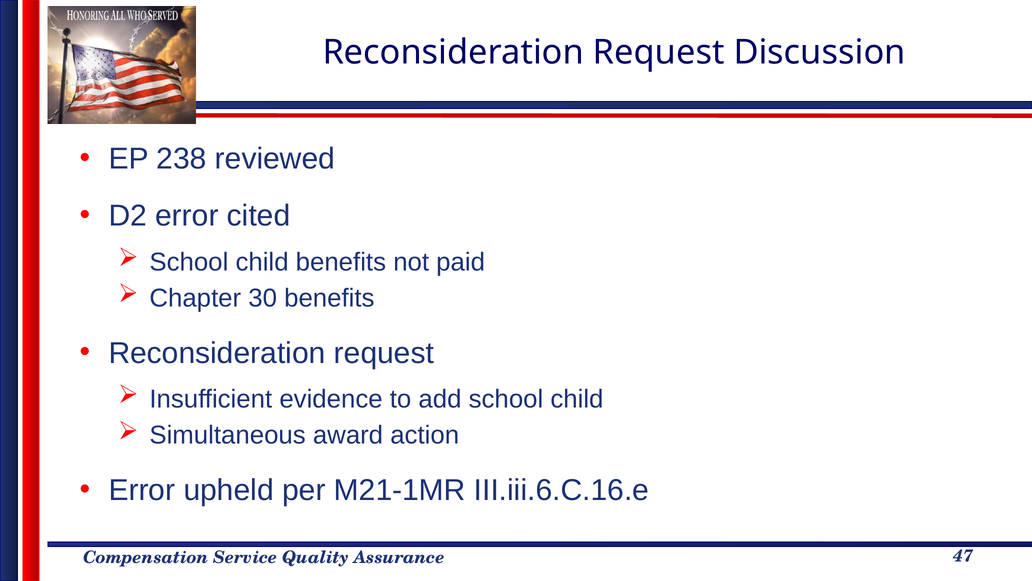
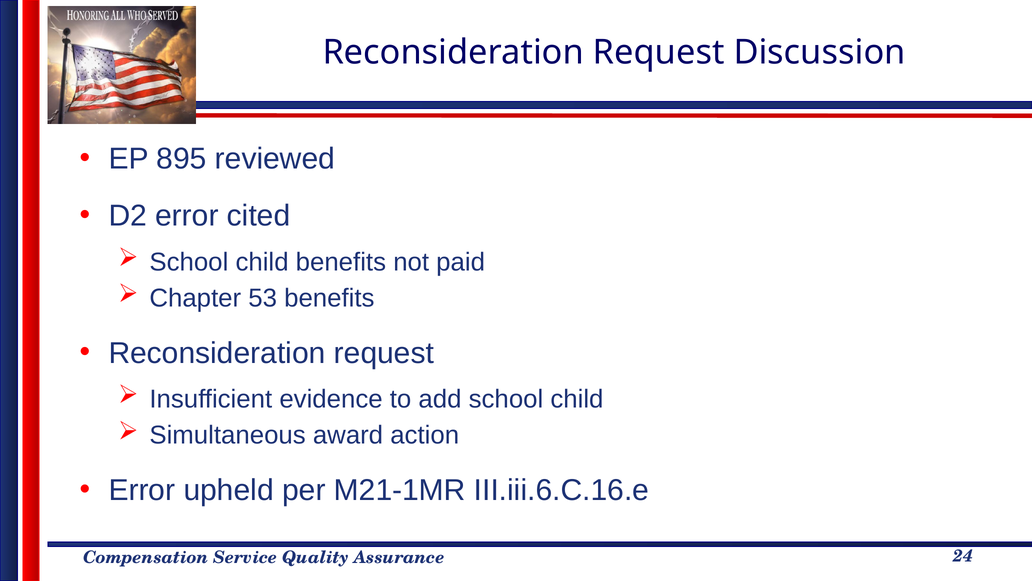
238: 238 -> 895 (181, 159)
30: 30 -> 53 (263, 298)
47: 47 -> 24 (963, 556)
